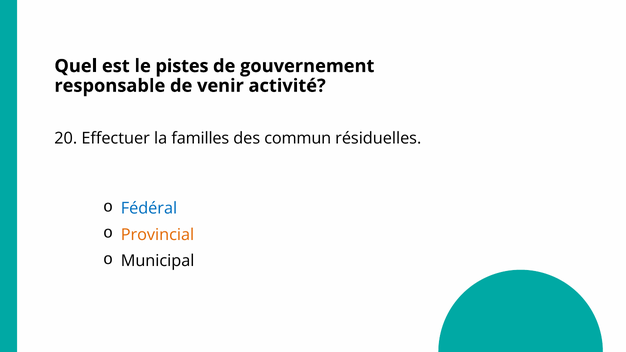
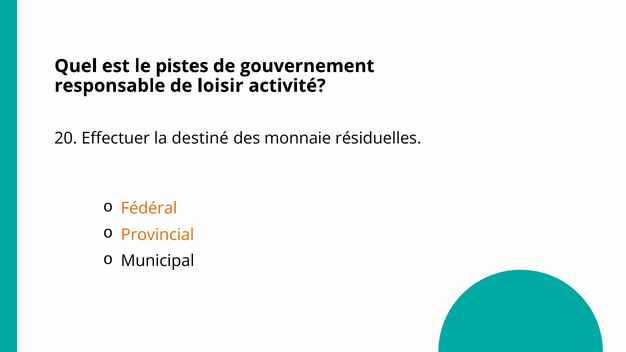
venir: venir -> loisir (220, 86)
familles: familles -> destiné (200, 139)
commun: commun -> monnaie (298, 139)
Fédéral colour: blue -> orange (149, 209)
